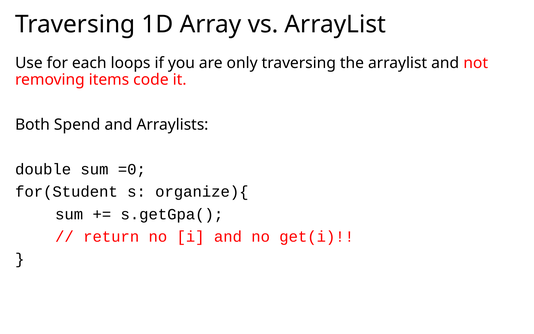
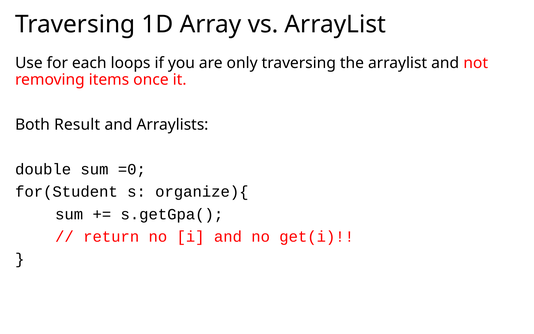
code: code -> once (151, 80)
Spend: Spend -> Result (77, 124)
